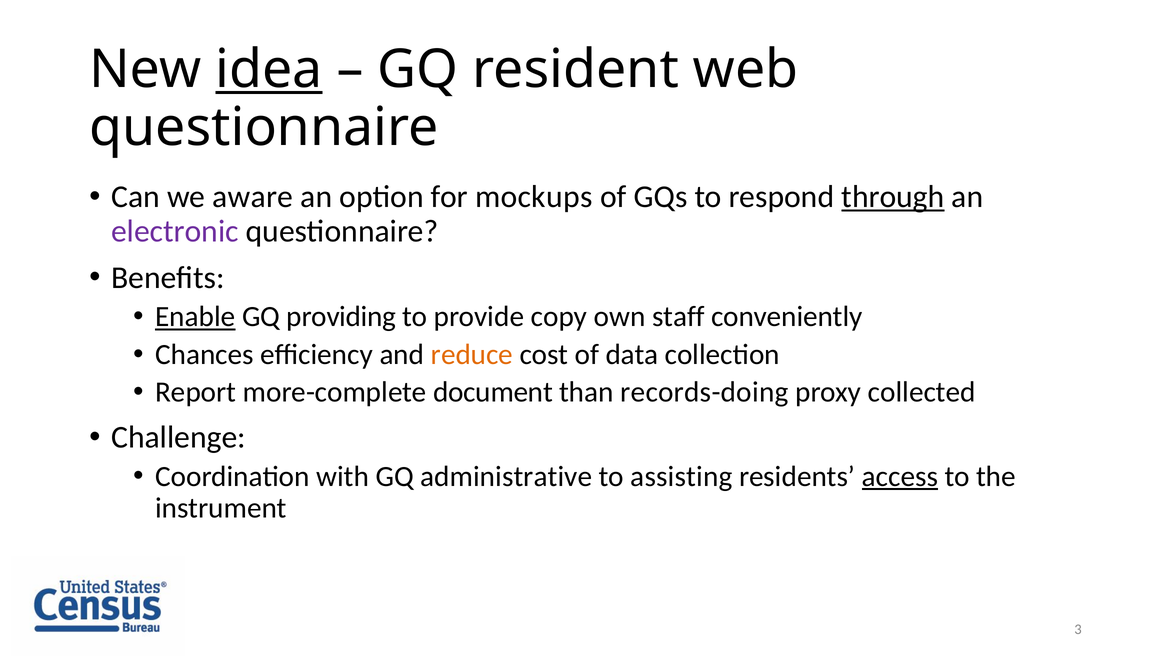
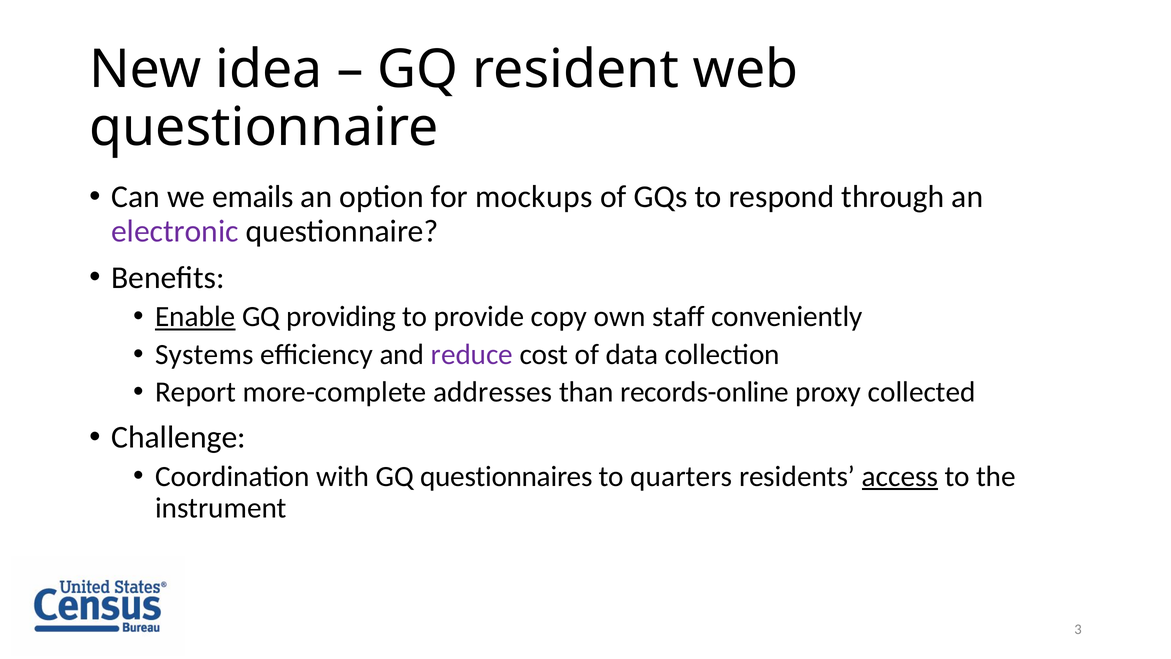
idea underline: present -> none (269, 69)
aware: aware -> emails (253, 197)
through underline: present -> none (893, 197)
Chances: Chances -> Systems (204, 354)
reduce colour: orange -> purple (472, 354)
document: document -> addresses (493, 392)
records-doing: records-doing -> records-online (705, 392)
administrative: administrative -> questionnaires (506, 476)
assisting: assisting -> quarters (681, 476)
